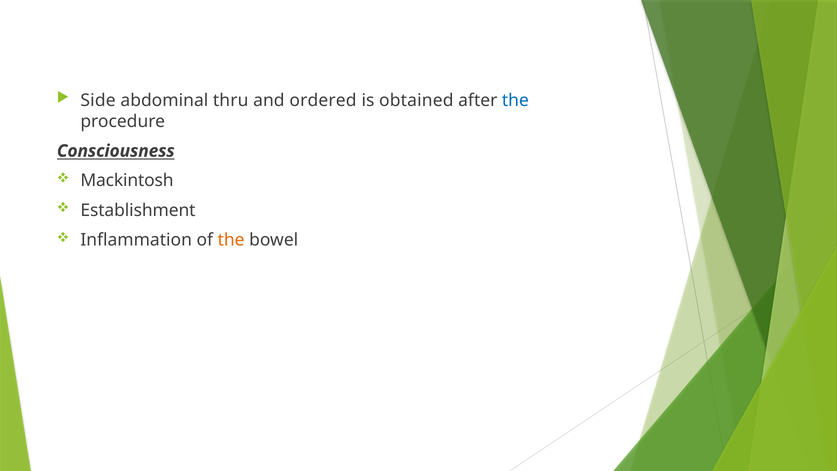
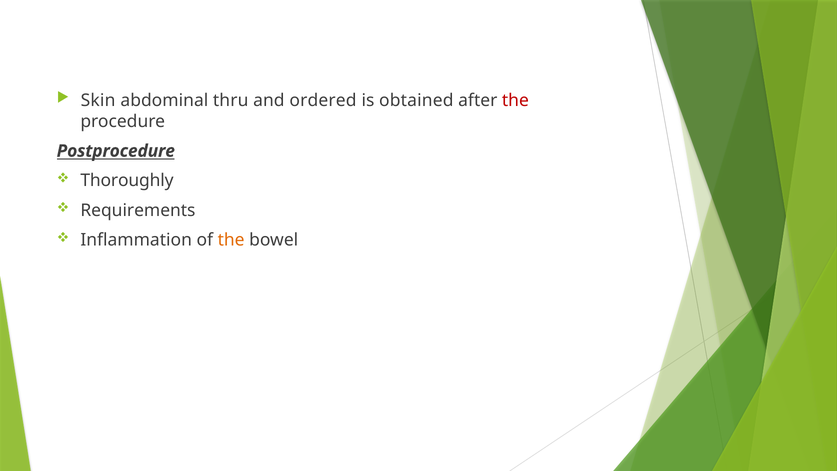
Side: Side -> Skin (98, 100)
the colour: blue -> red (515, 100)
Consciousness: Consciousness -> Postprocedure (116, 151)
Mackintosh: Mackintosh -> Thoroughly (127, 181)
Establishment: Establishment -> Requirements (138, 210)
